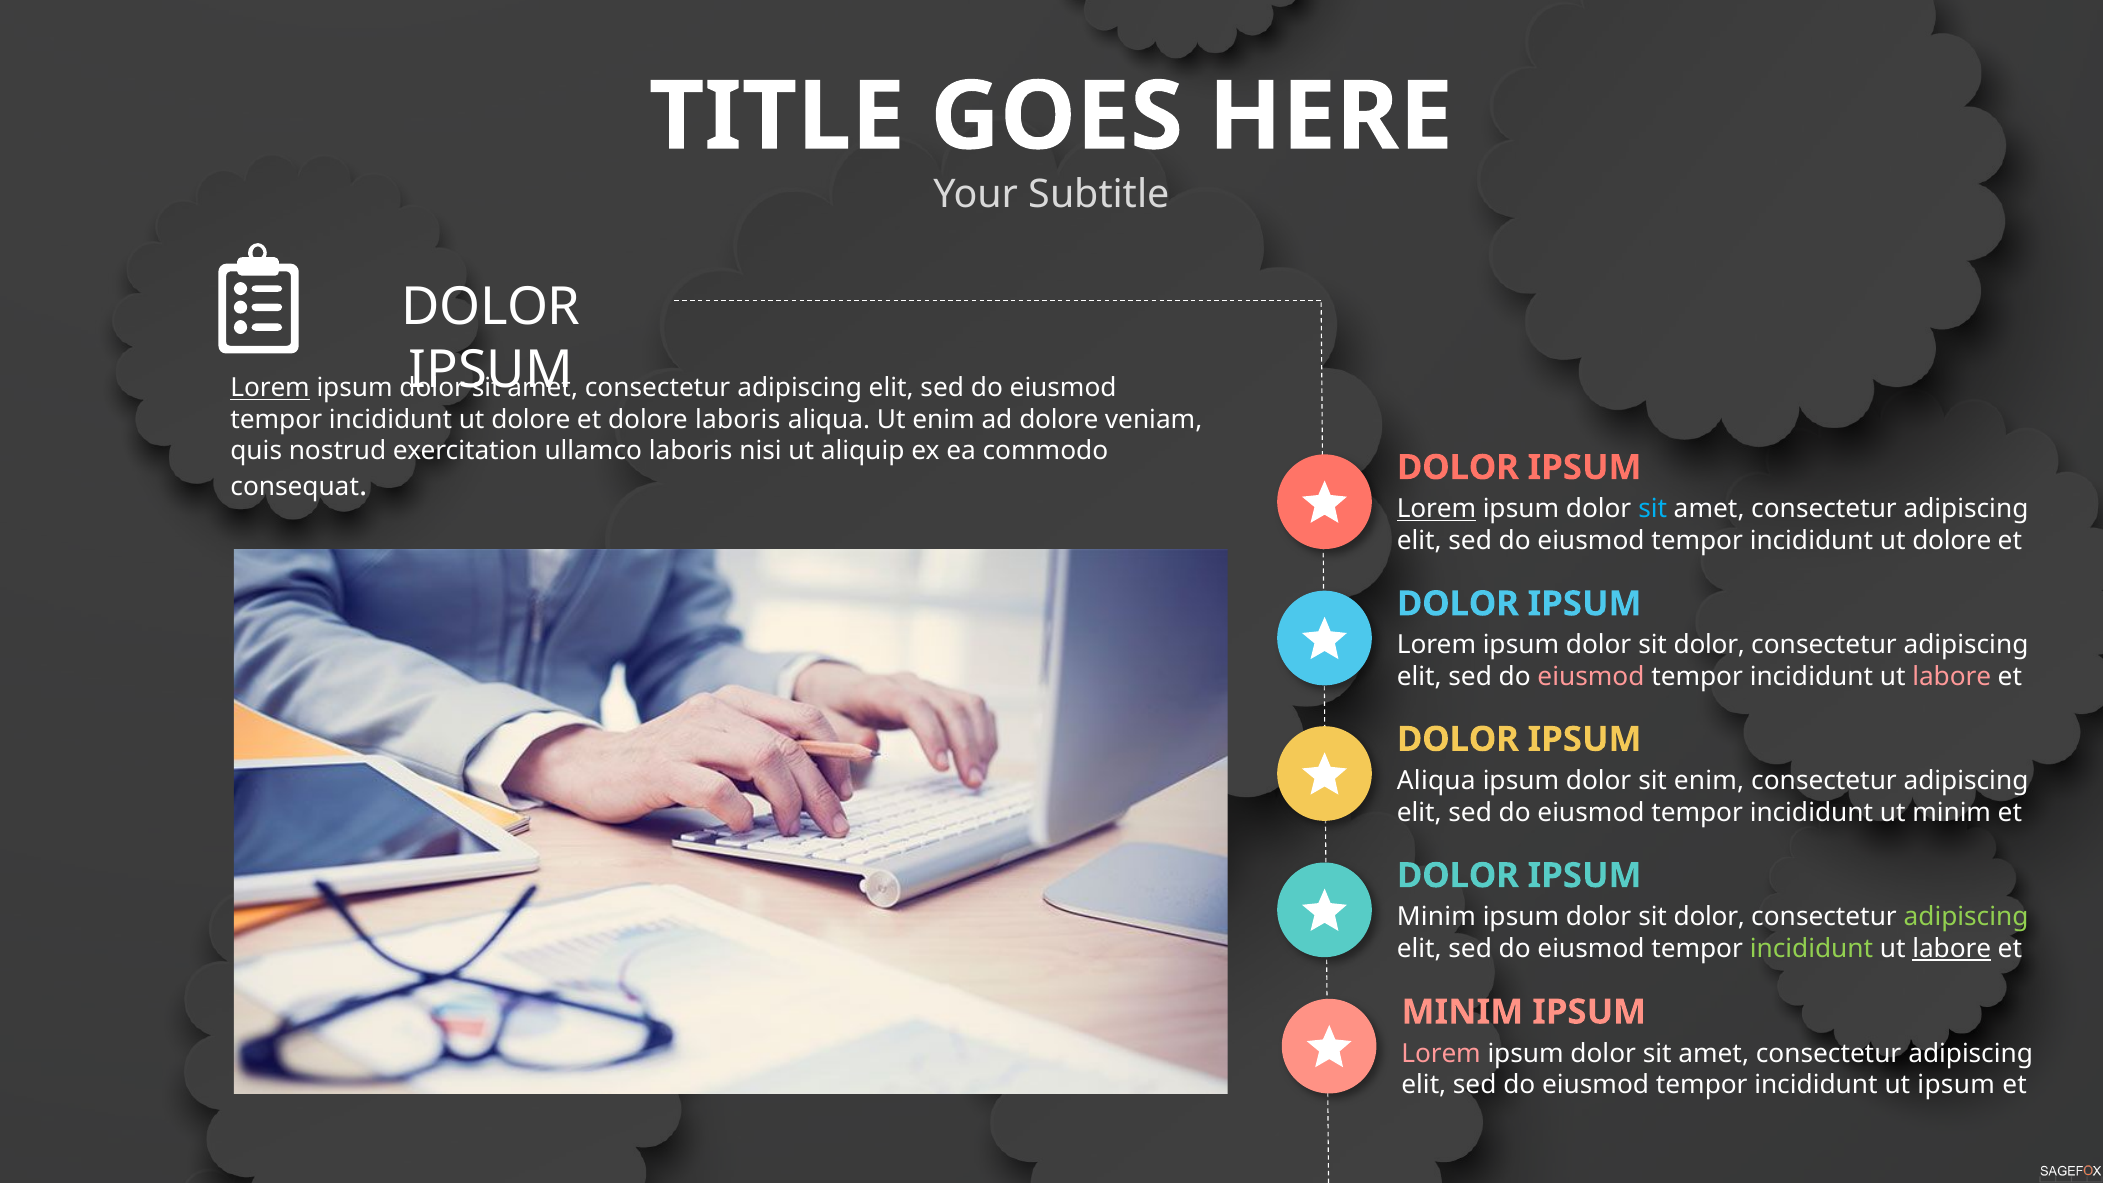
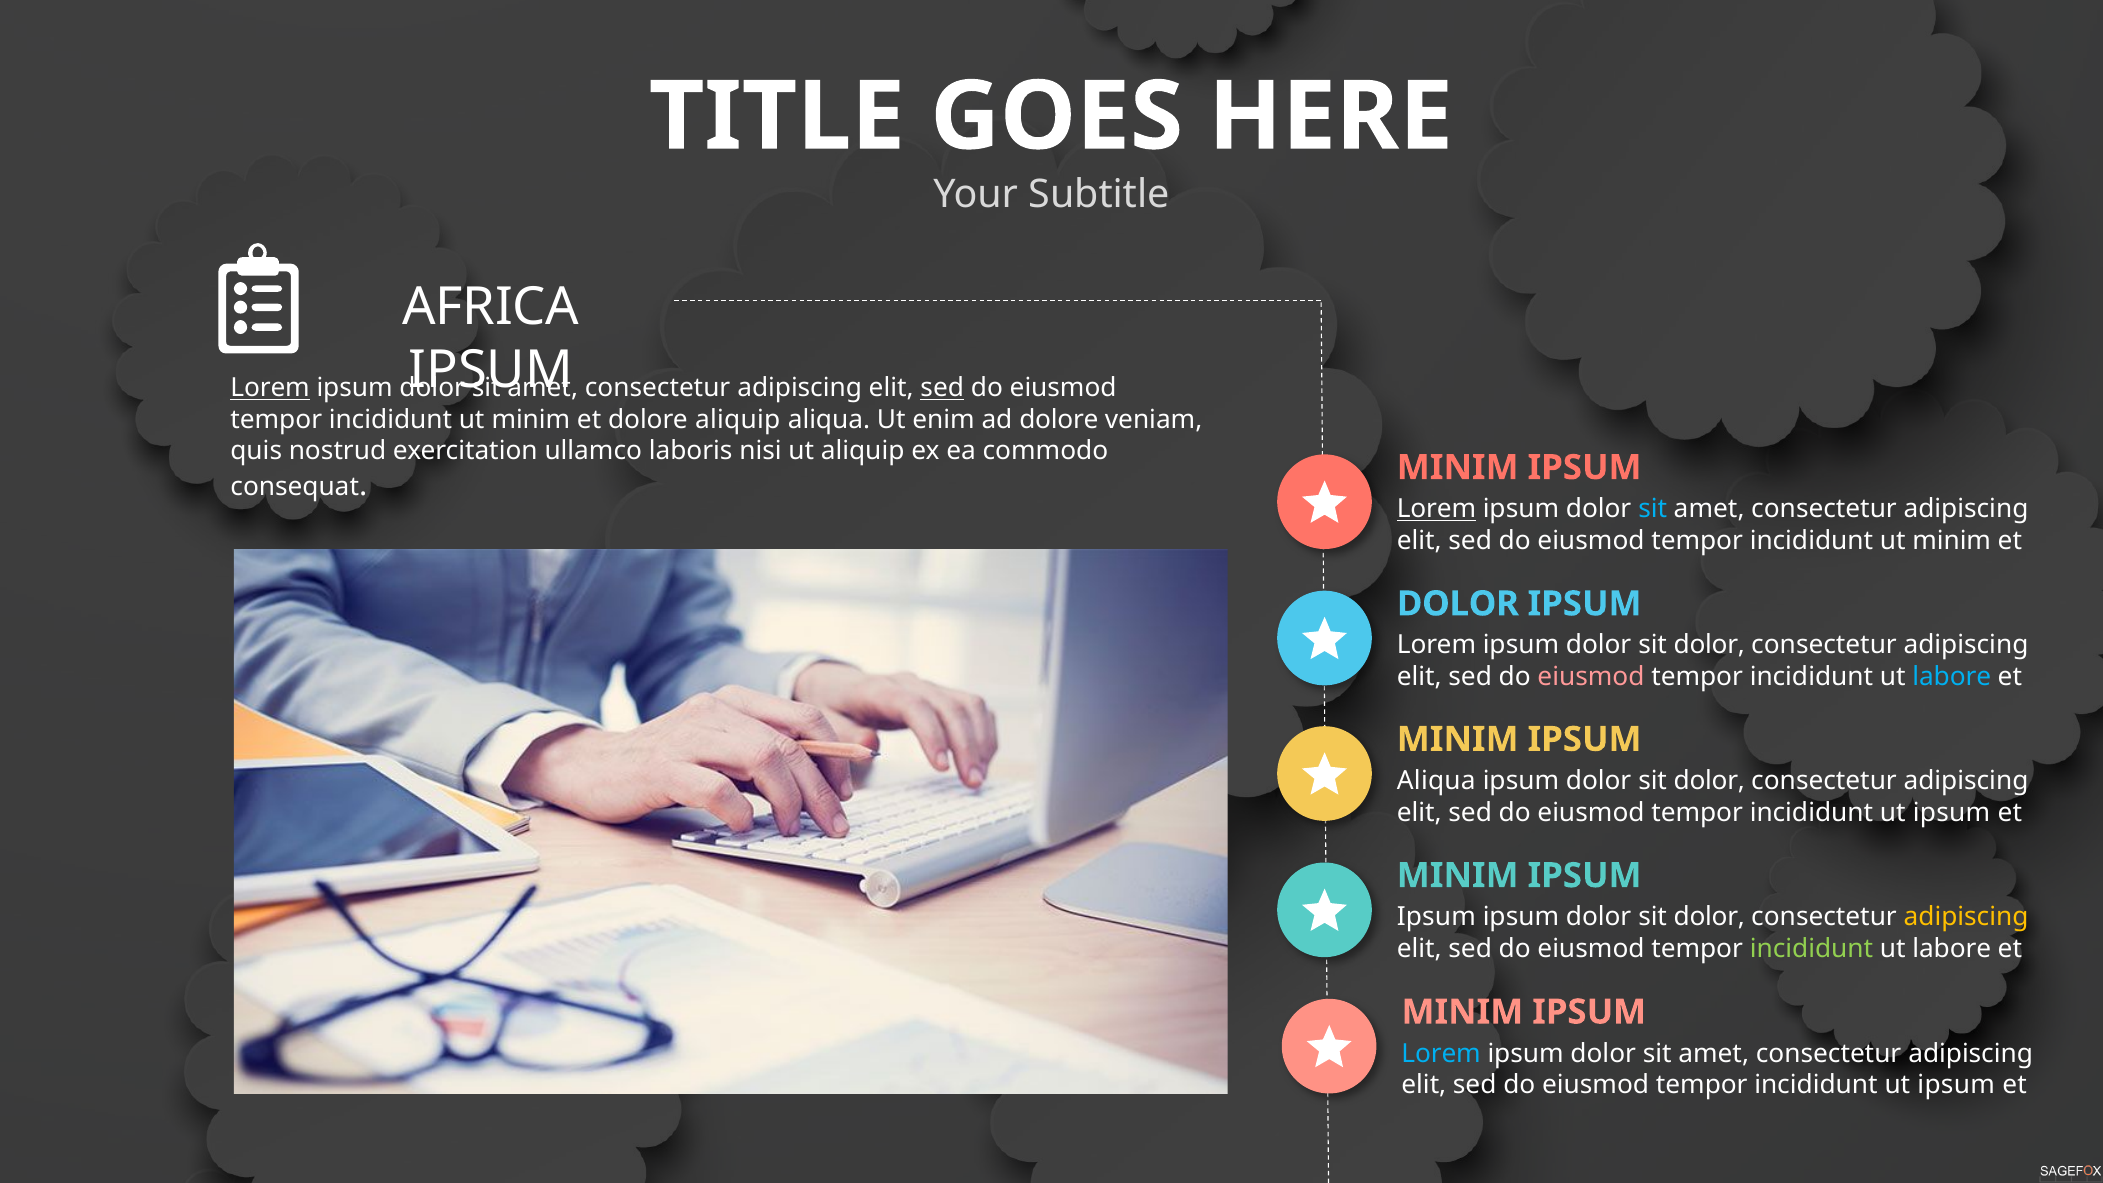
DOLOR: DOLOR -> AFRICA (491, 307)
sed underline: none -> present (942, 388)
dolore: dolore -> minim (531, 420)
dolore laboris: laboris -> aliquip (738, 420)
DOLOR: DOLOR -> MINIM (1458, 468)
dolore: dolore -> minim (1952, 541)
labore colour: pink -> light blue (1952, 677)
DOLOR: DOLOR -> MINIM (1458, 739)
enim: enim -> dolor (1709, 781)
minim: minim -> ipsum (1952, 812)
DOLOR: DOLOR -> MINIM (1458, 876)
Minim: Minim -> Ipsum (1436, 917)
adipiscing colour: light green -> yellow (1966, 917)
labore underline: present -> none (1952, 949)
Lorem colour: pink -> light blue (1441, 1053)
